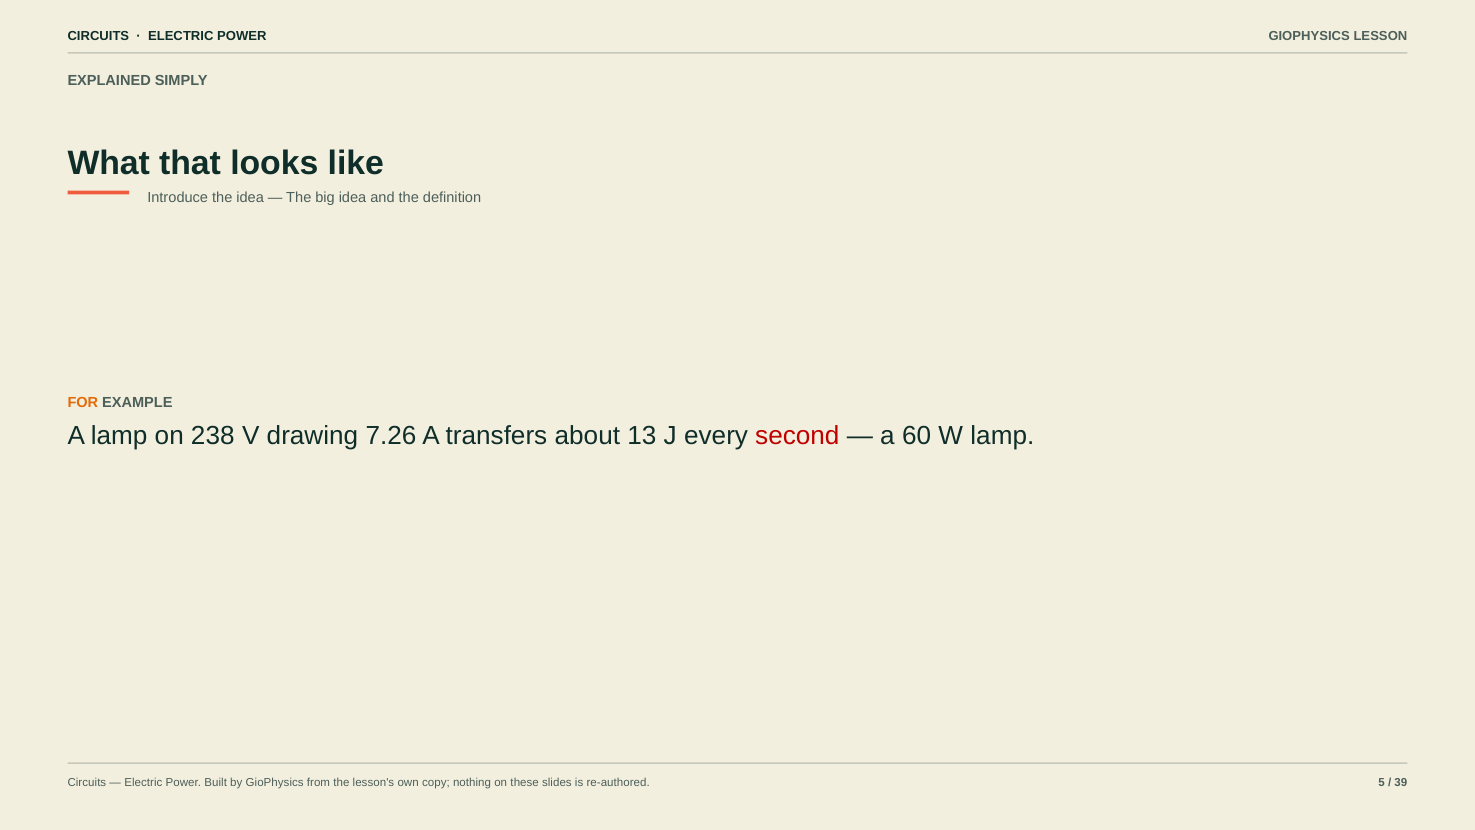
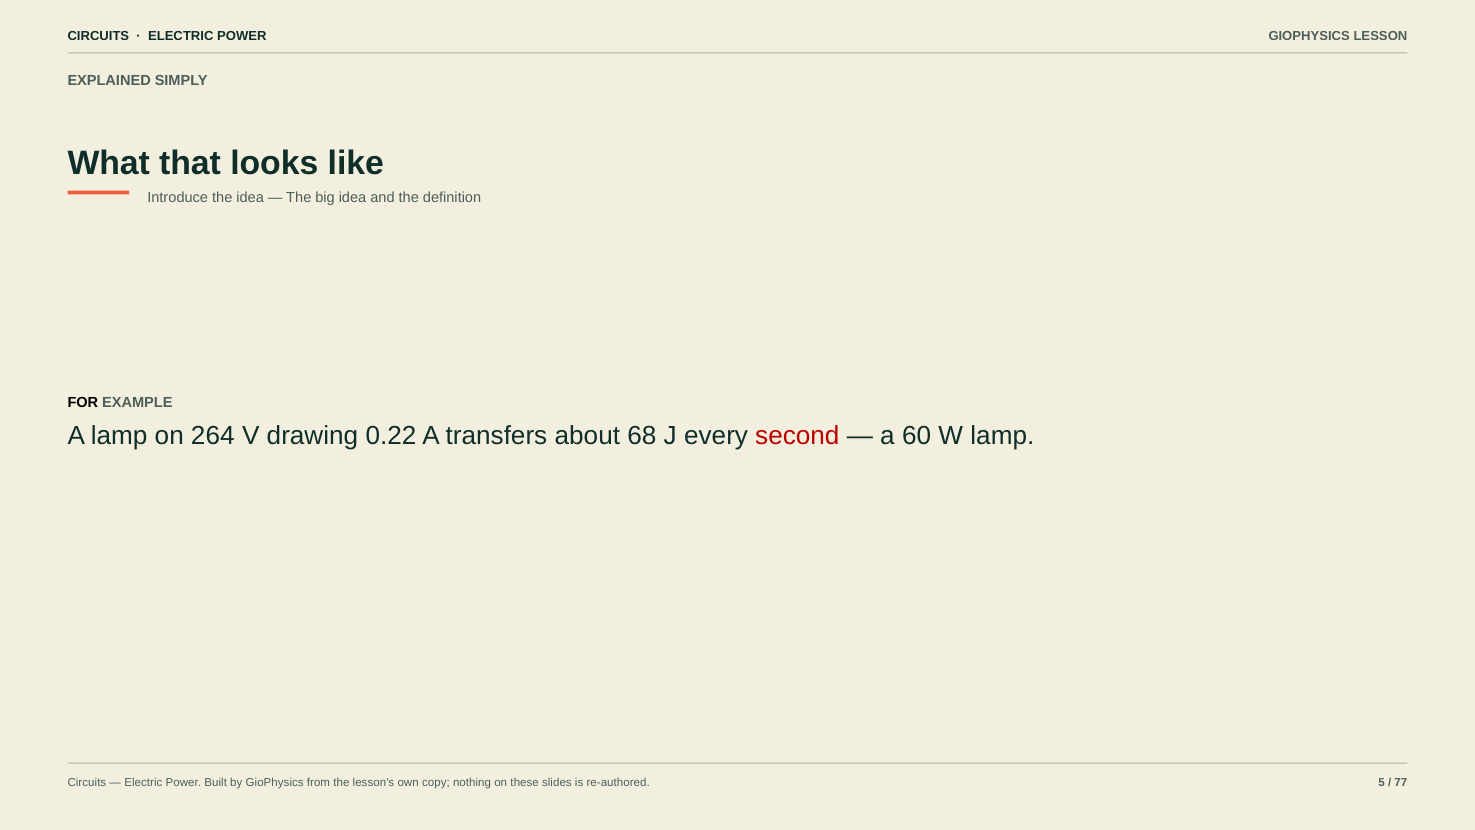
FOR colour: orange -> black (83, 403)
238: 238 -> 264 (213, 436)
7.26: 7.26 -> 0.22 (391, 436)
13: 13 -> 68 (642, 436)
39: 39 -> 77 (1401, 782)
